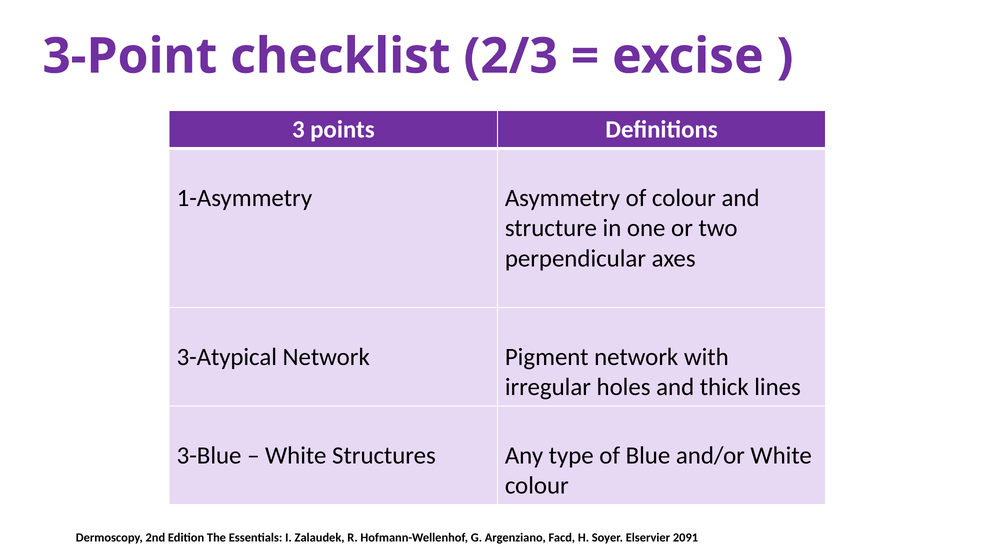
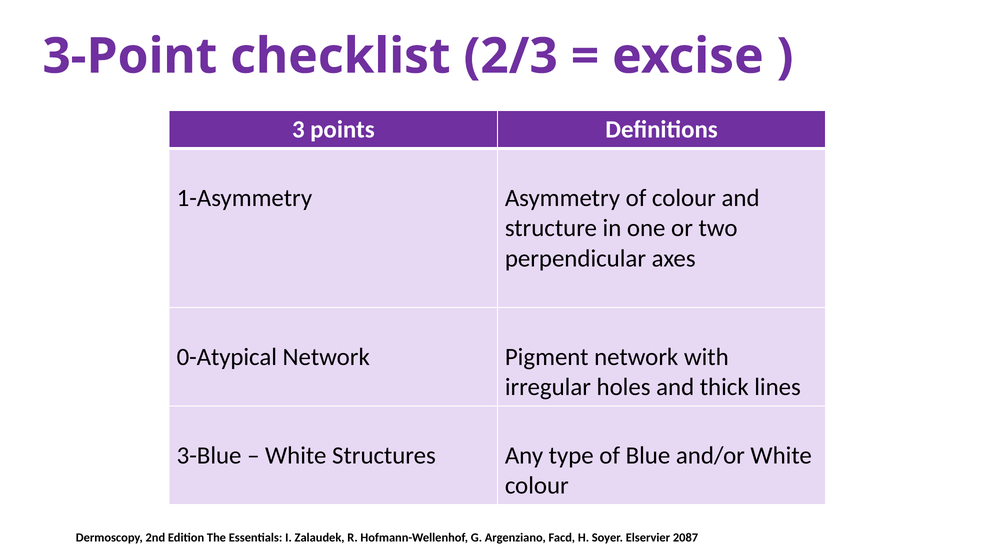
3-Atypical: 3-Atypical -> 0-Atypical (227, 357)
2091: 2091 -> 2087 (686, 538)
